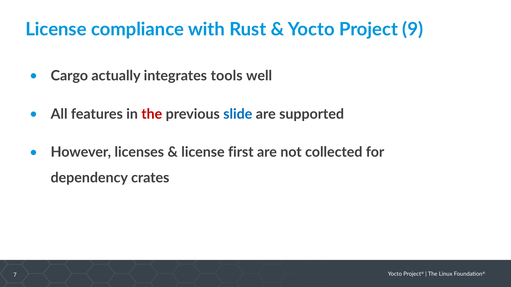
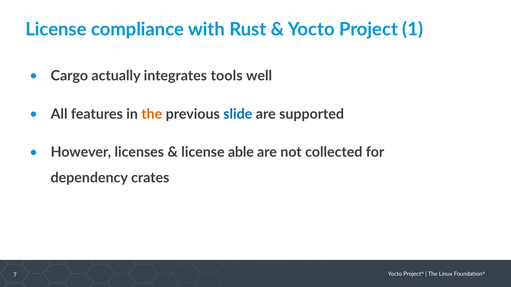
9: 9 -> 1 (413, 29)
the colour: red -> orange (152, 114)
first: first -> able (241, 152)
